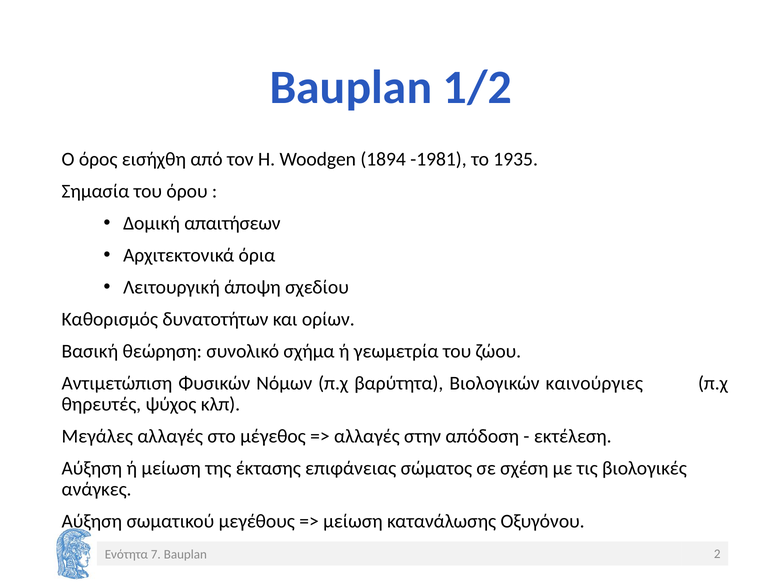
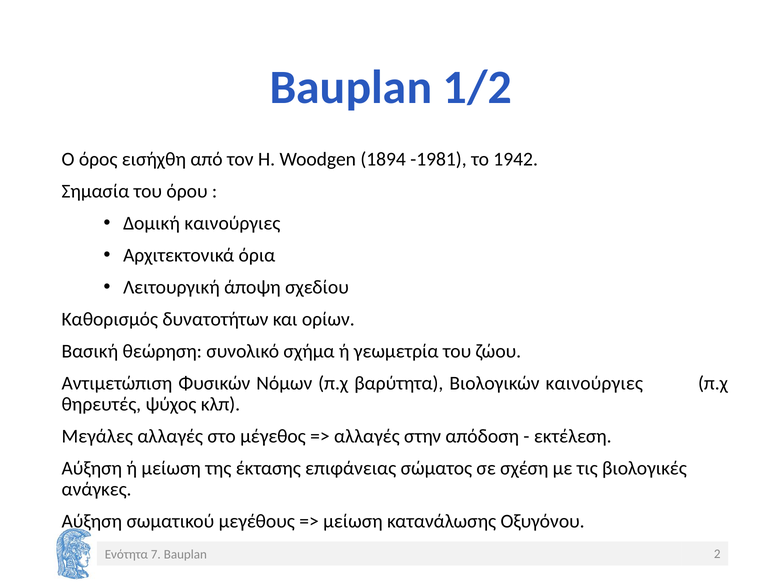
1935: 1935 -> 1942 (516, 159)
Δομική απαιτήσεων: απαιτήσεων -> καινούργιες (232, 223)
